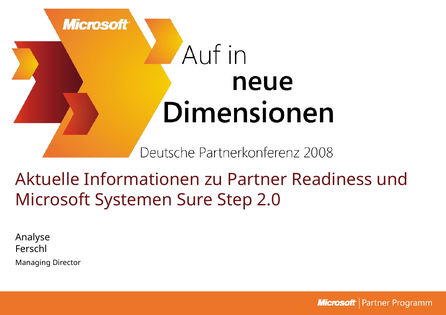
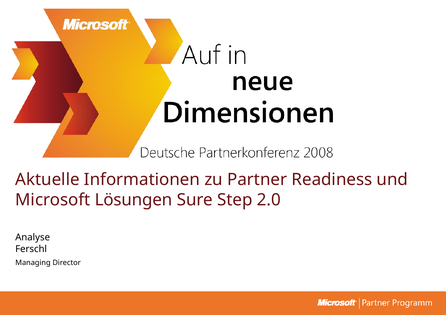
Systemen: Systemen -> Lösungen (134, 200)
